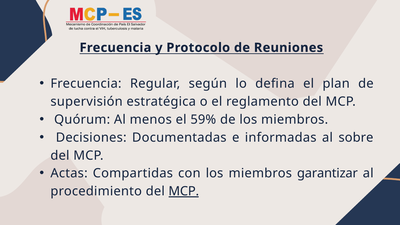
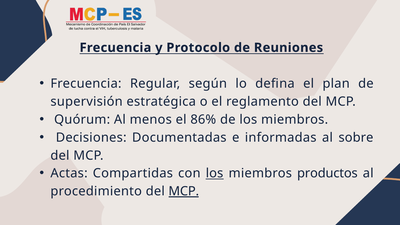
59%: 59% -> 86% (203, 120)
los underline: none -> present (215, 173)
garantizar: garantizar -> productos (327, 173)
